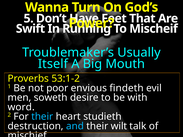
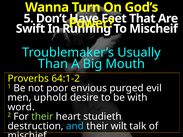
Itself: Itself -> Than (53, 64)
53:1-2: 53:1-2 -> 64:1-2 (66, 79)
findeth: findeth -> purged (127, 88)
soweth: soweth -> uphold (51, 98)
their colour: light blue -> light green (42, 117)
